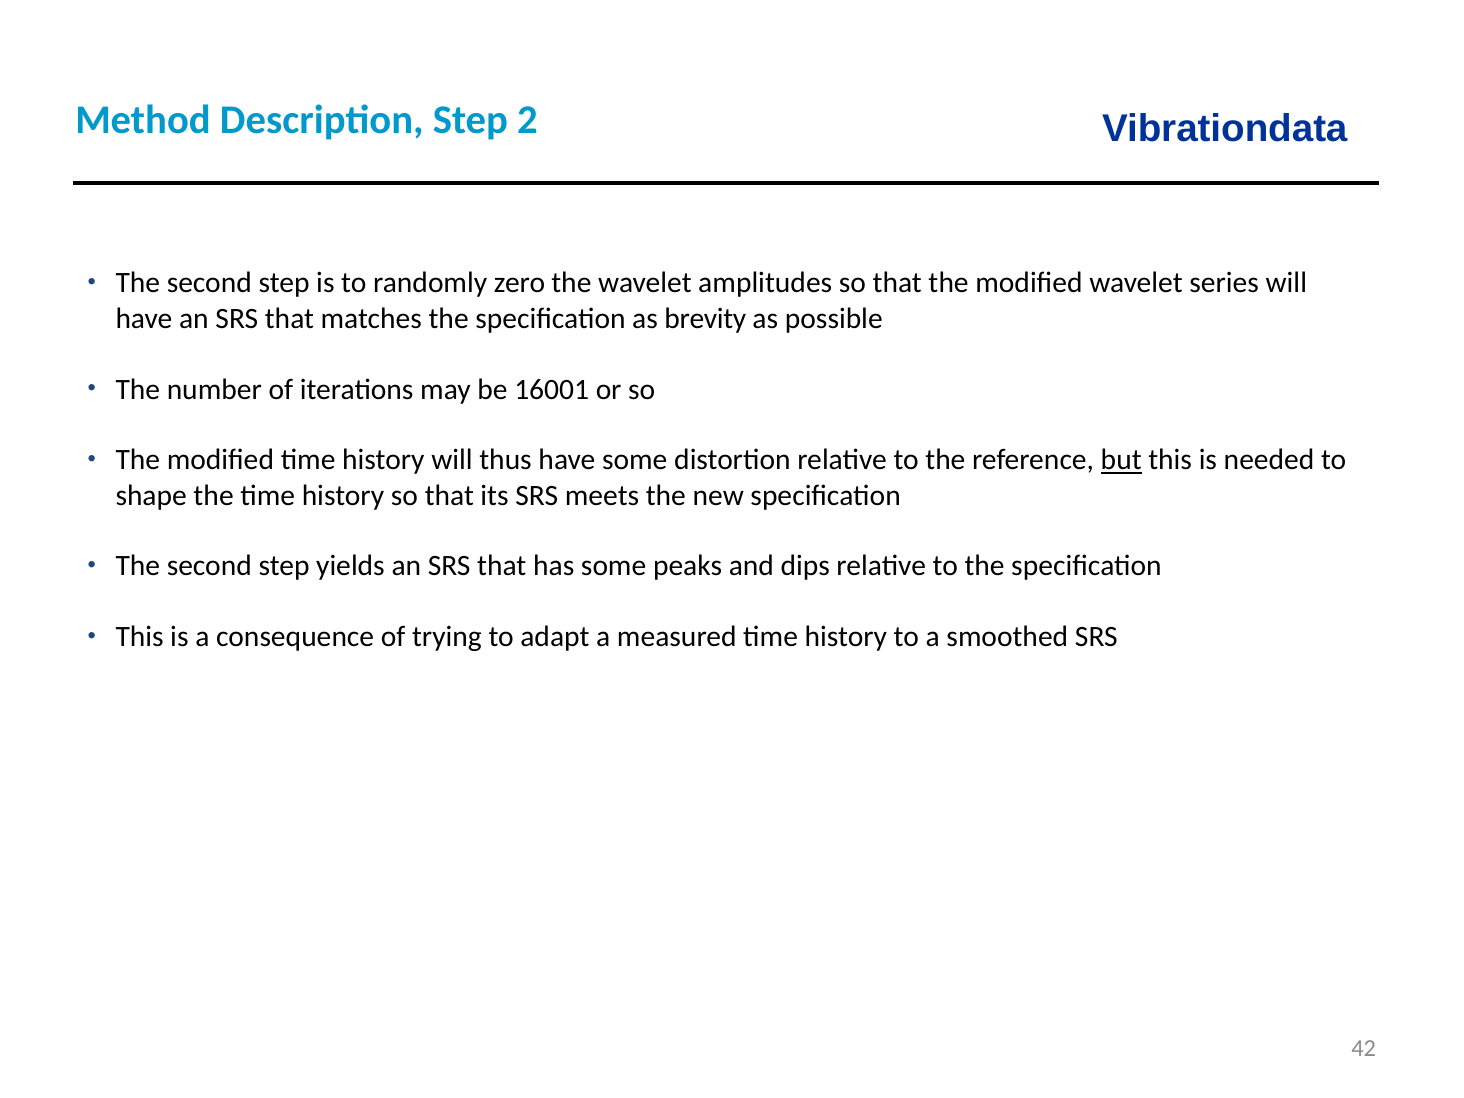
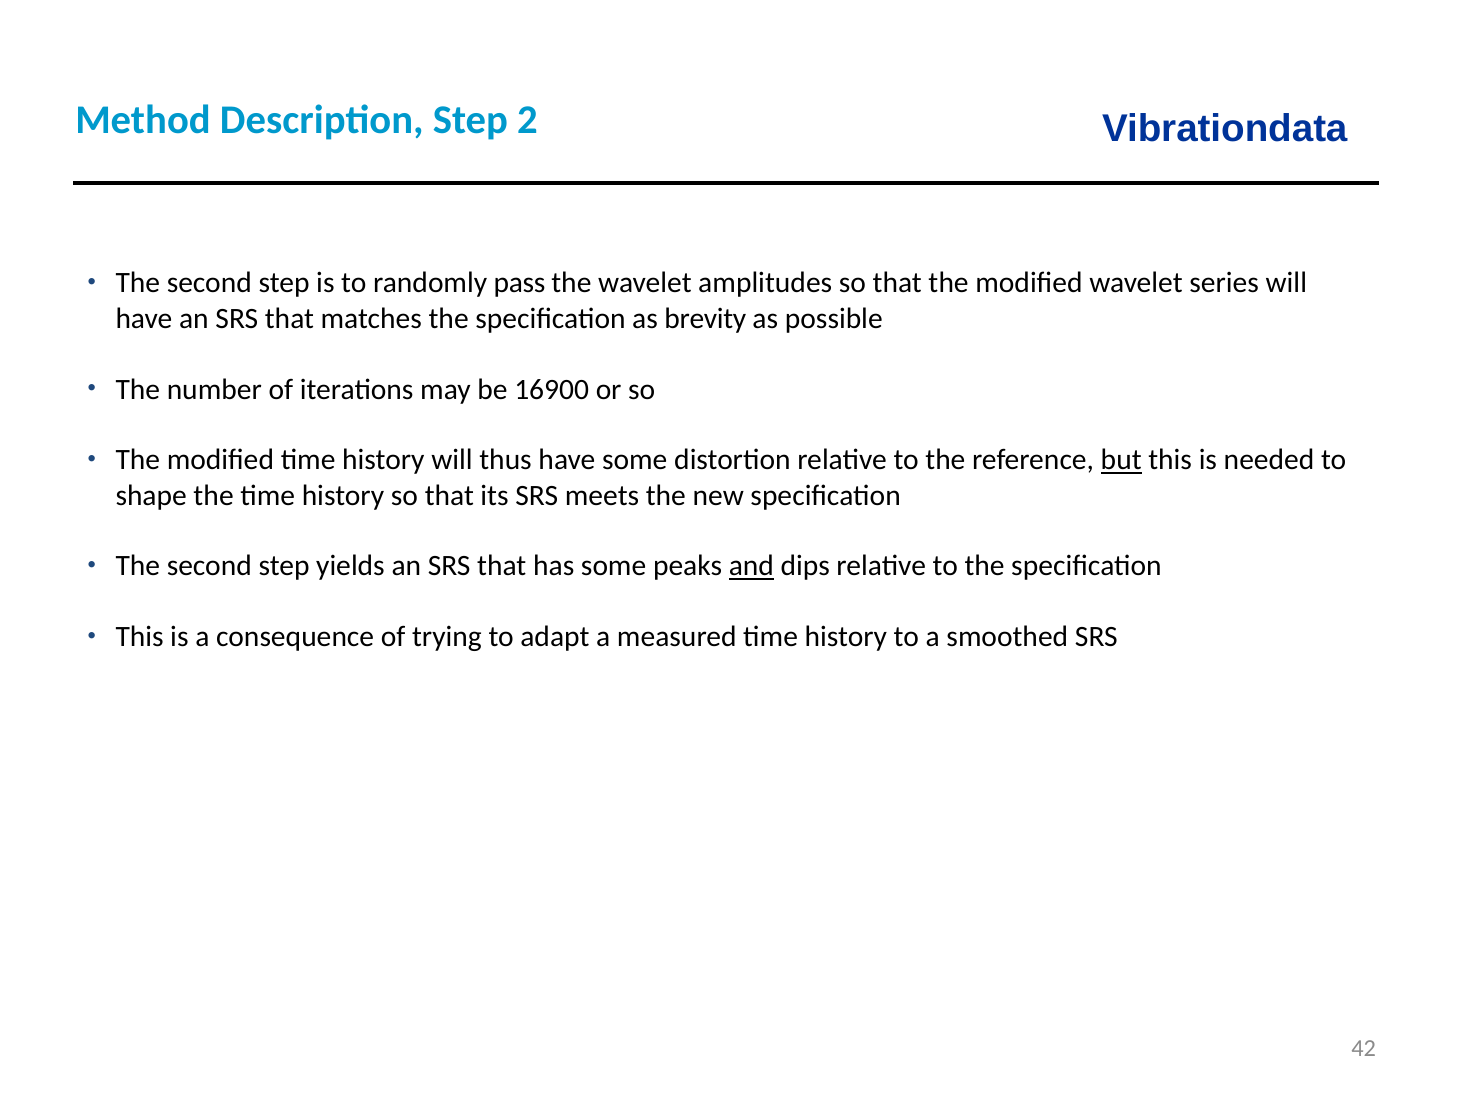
zero: zero -> pass (519, 283)
16001: 16001 -> 16900 (552, 389)
and underline: none -> present (751, 566)
